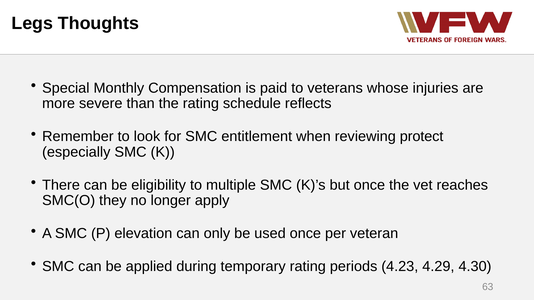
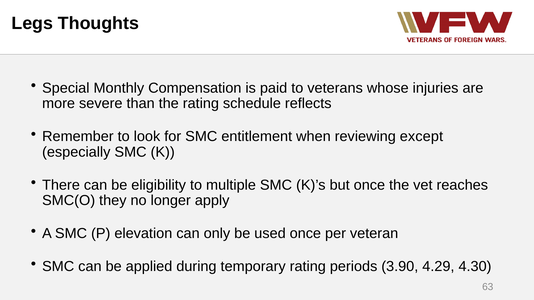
protect: protect -> except (421, 137)
4.23: 4.23 -> 3.90 (400, 267)
